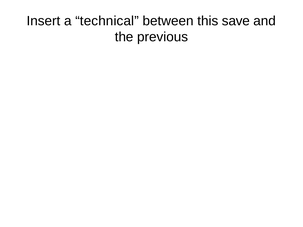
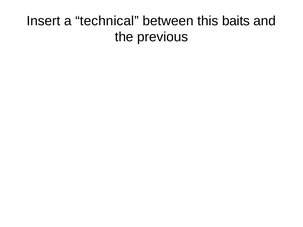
save: save -> baits (236, 21)
